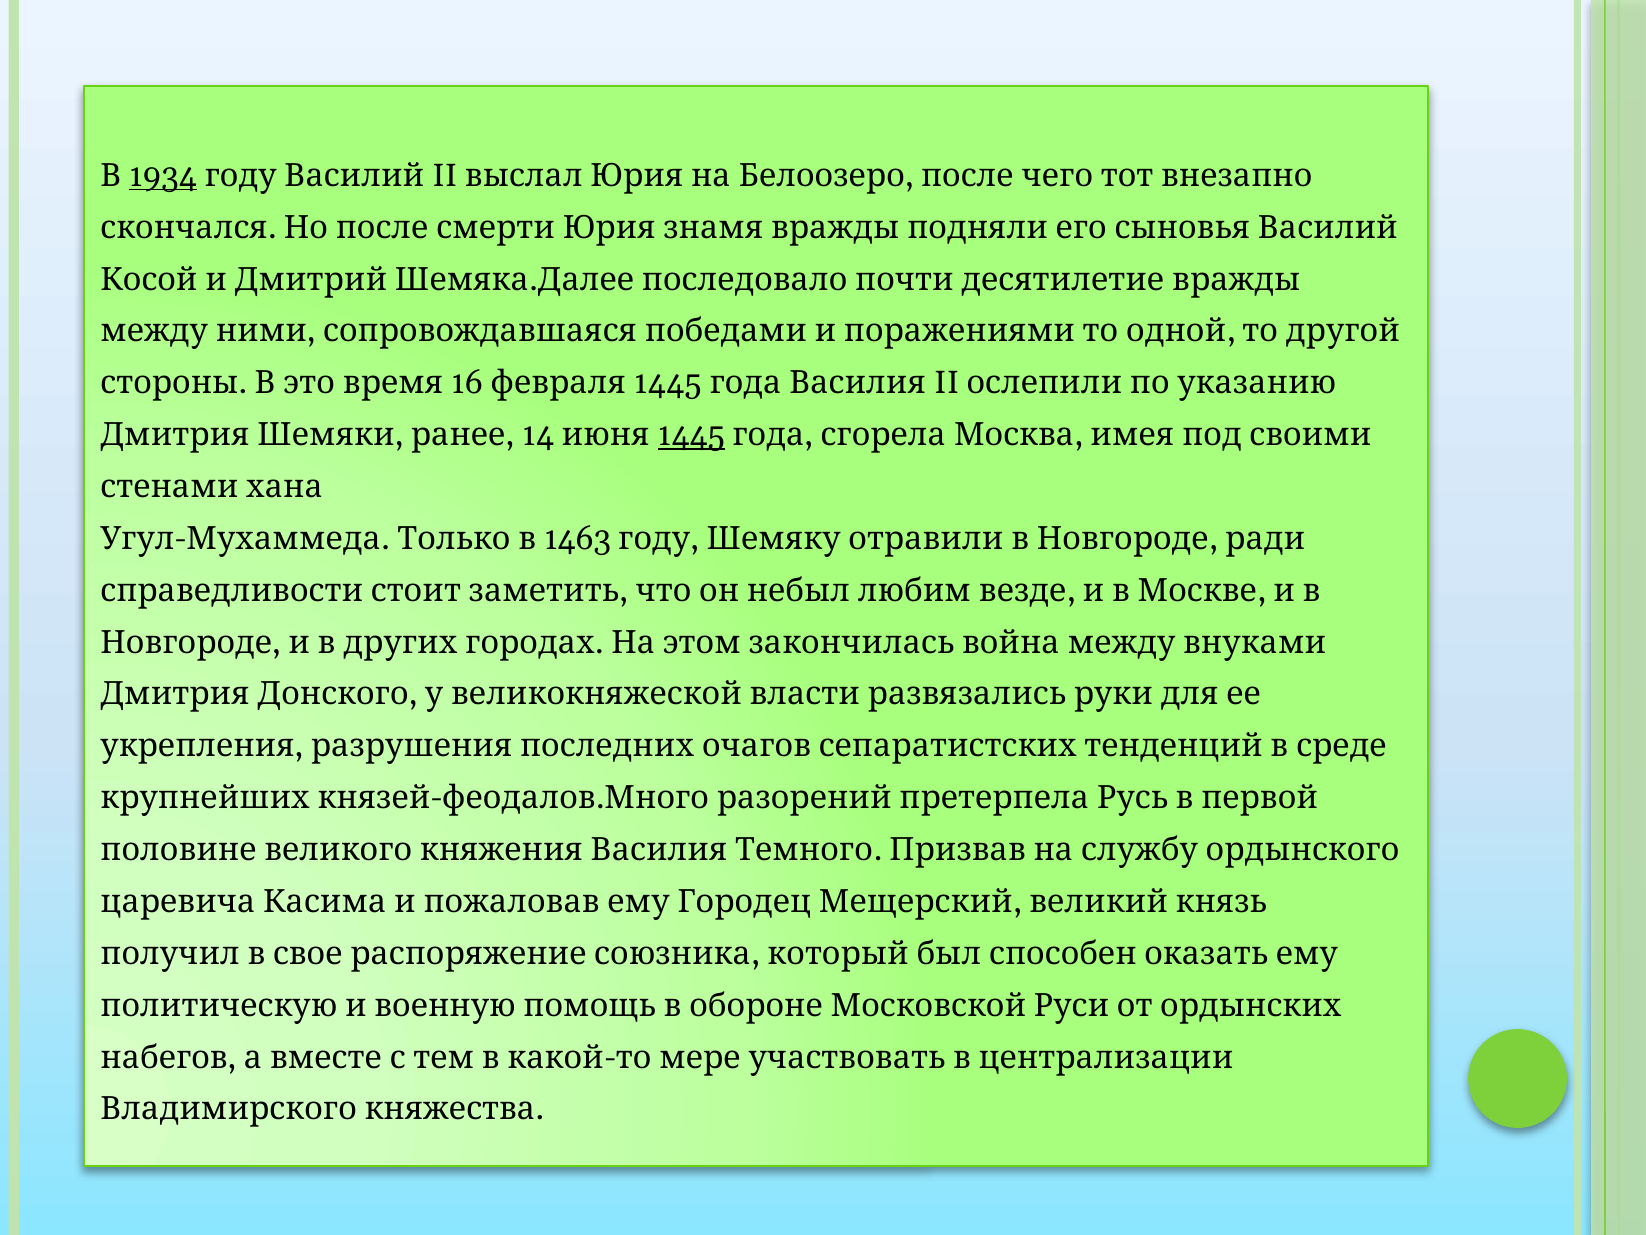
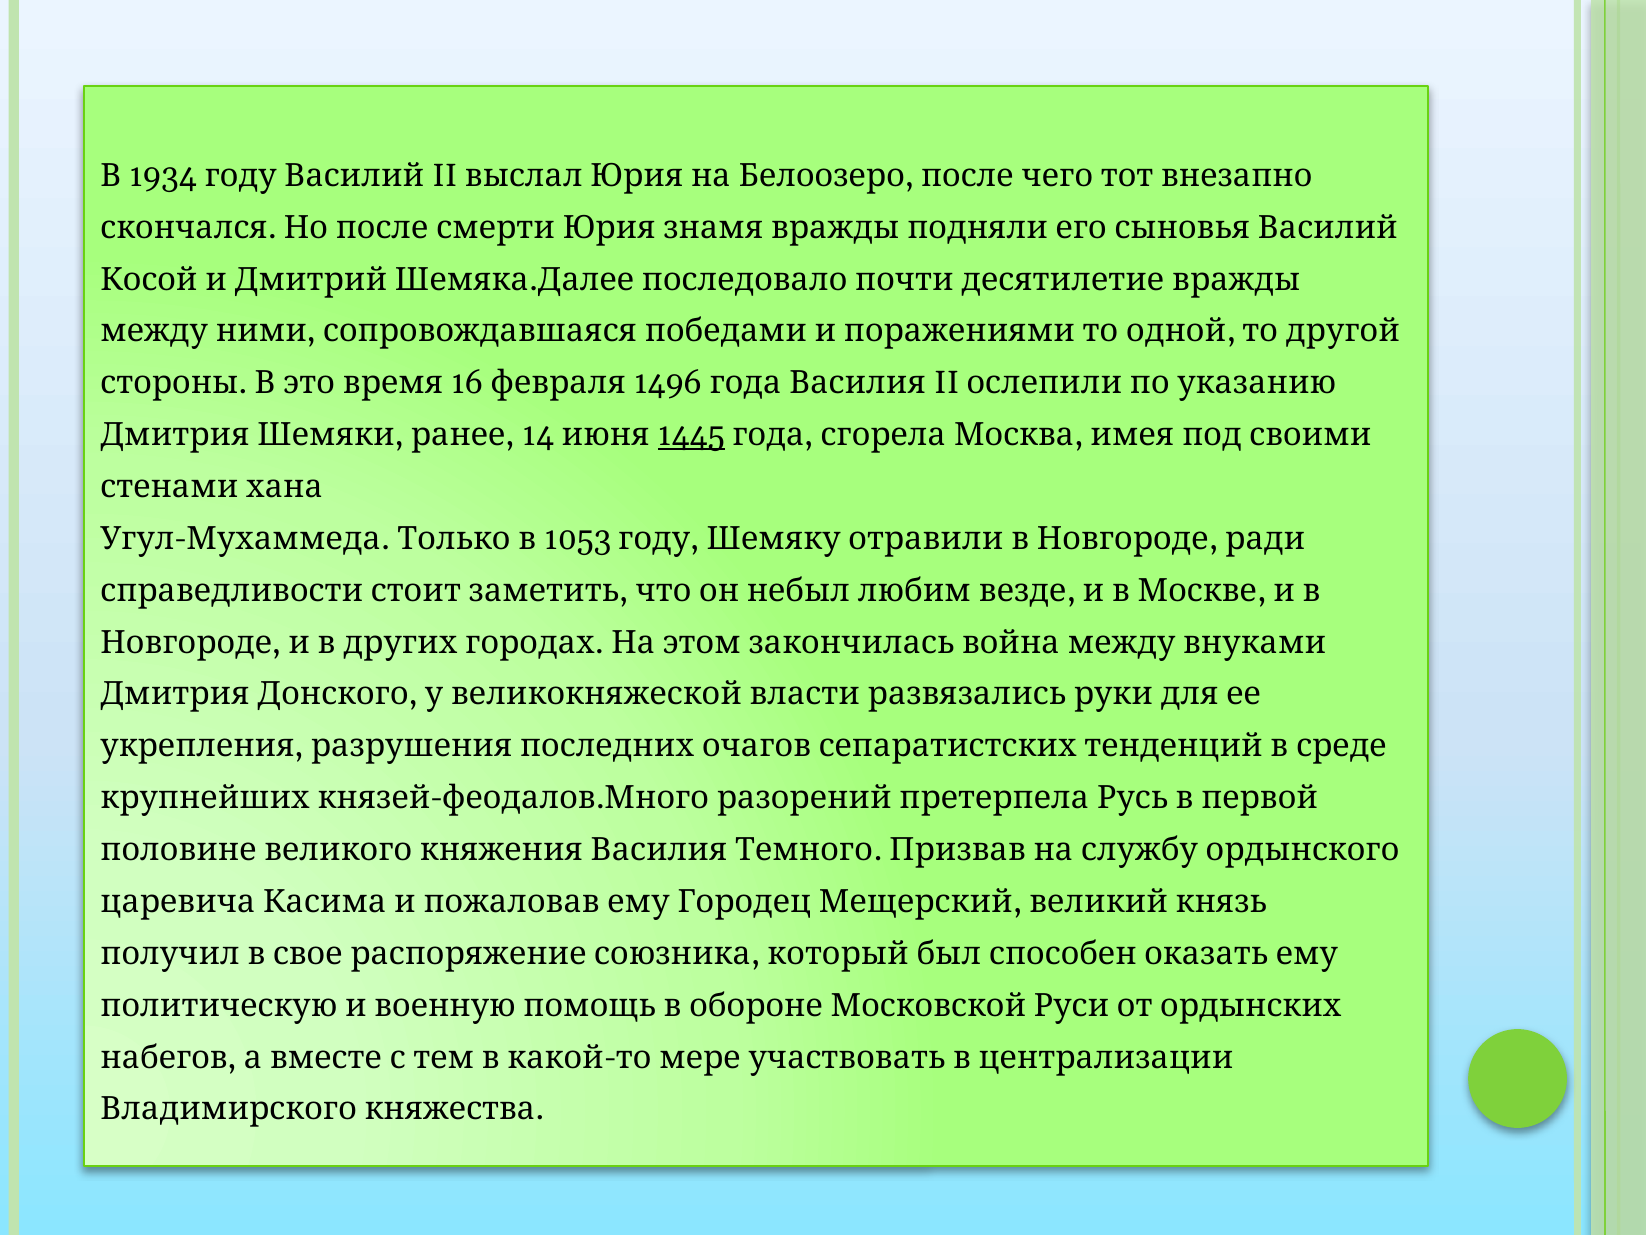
1934 underline: present -> none (163, 176)
16 1445: 1445 -> 1496 (668, 383)
1463: 1463 -> 1053 (578, 539)
